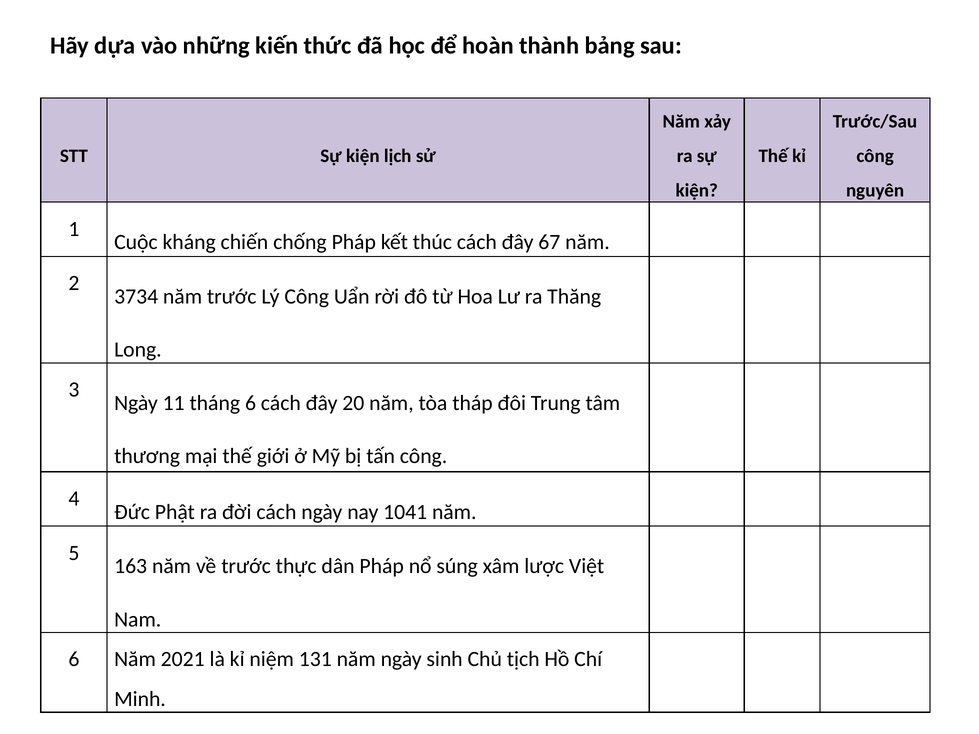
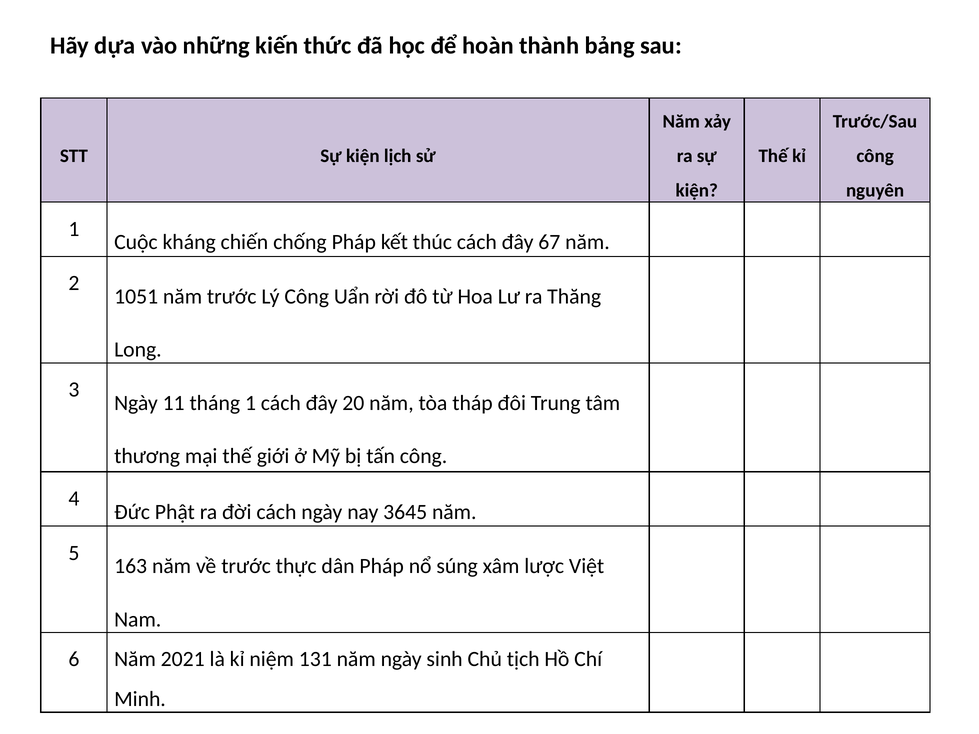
3734: 3734 -> 1051 (136, 297)
tháng 6: 6 -> 1 (251, 403)
1041: 1041 -> 3645 (405, 512)
